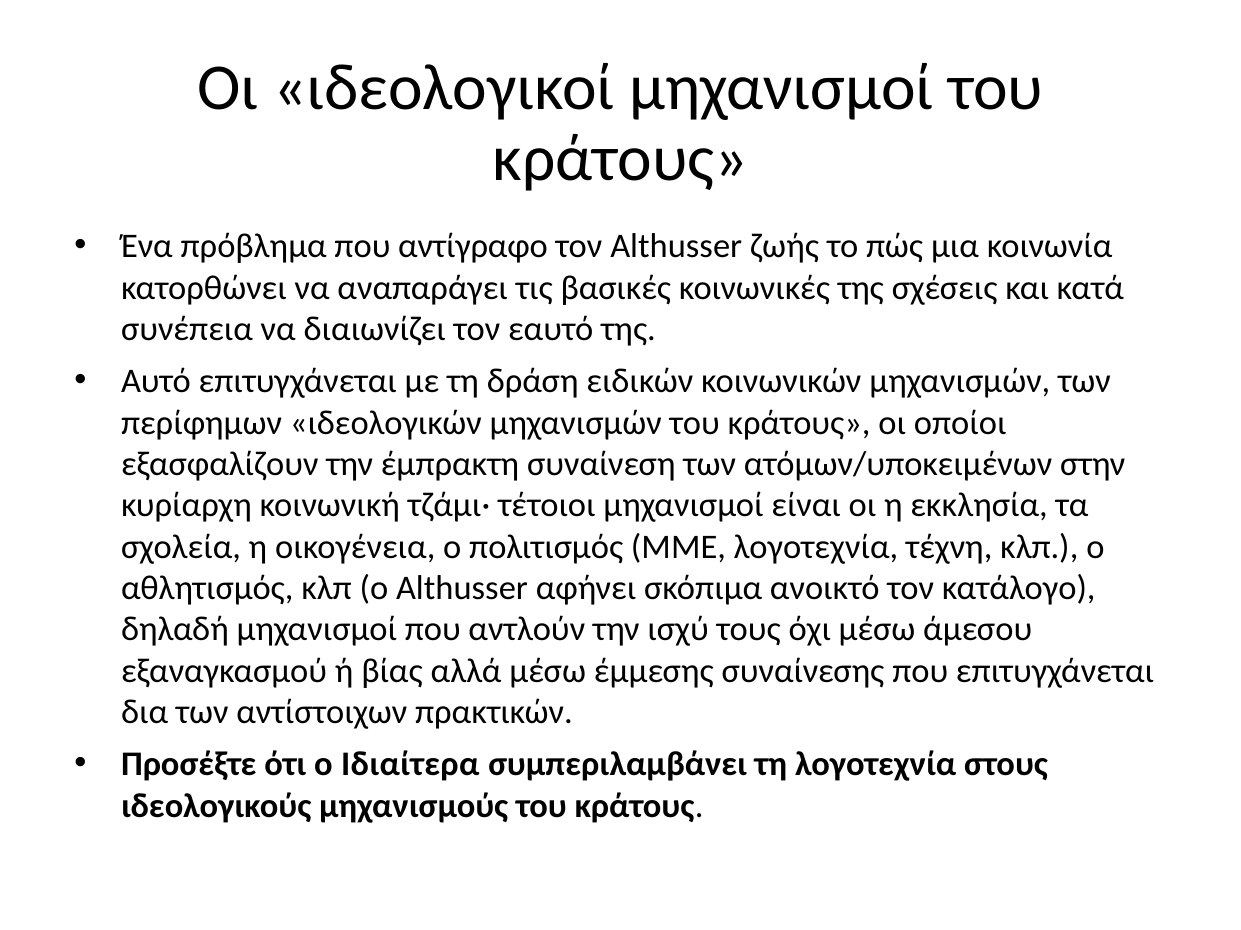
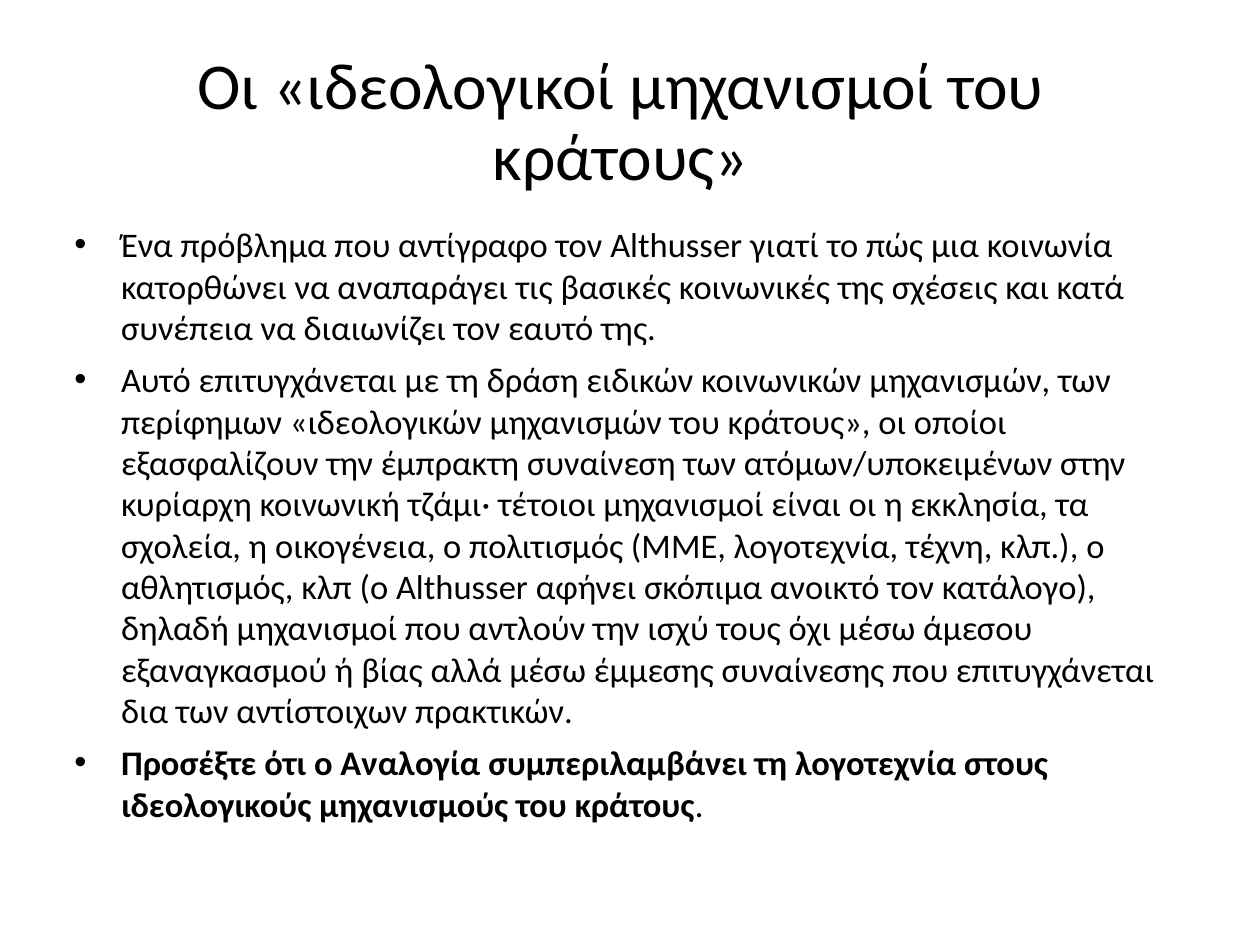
ζωής: ζωής -> γιατί (784, 246)
Ιδιαίτερα: Ιδιαίτερα -> Αναλογία (410, 765)
